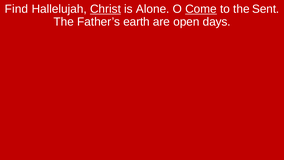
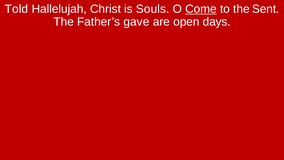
Find: Find -> Told (16, 9)
Christ underline: present -> none (105, 9)
Alone: Alone -> Souls (153, 9)
earth: earth -> gave (136, 22)
